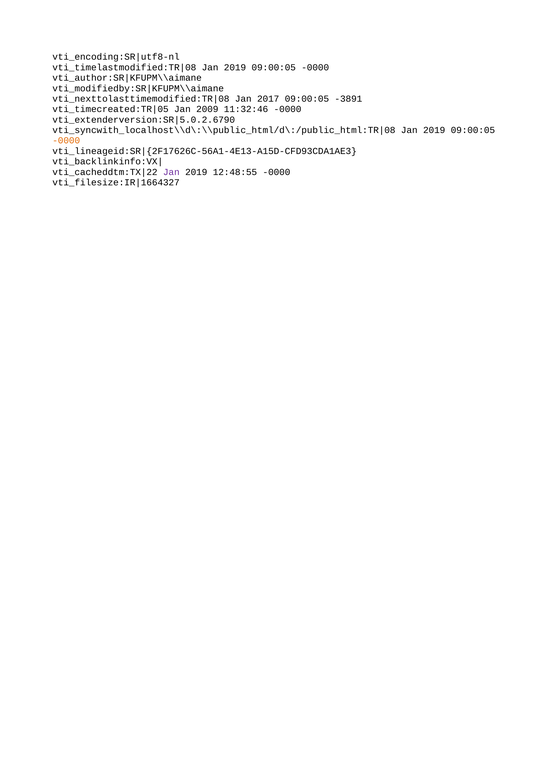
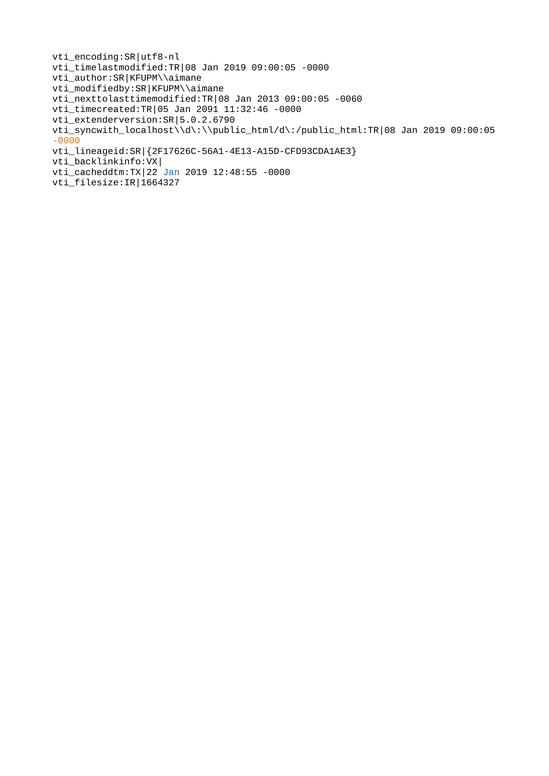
2017: 2017 -> 2013 (268, 99)
-3891: -3891 -> -0060 (348, 99)
2009: 2009 -> 2091 (207, 109)
Jan colour: purple -> blue (171, 172)
